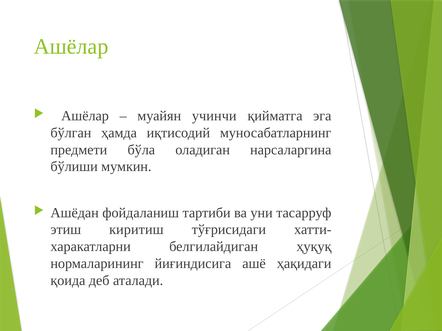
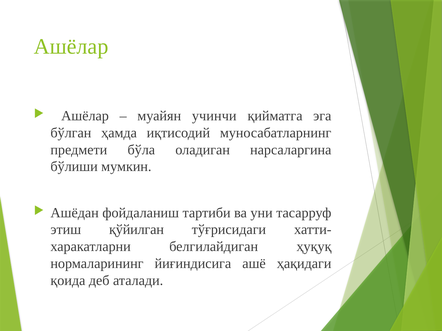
киритиш: киритиш -> қўйилган (137, 230)
